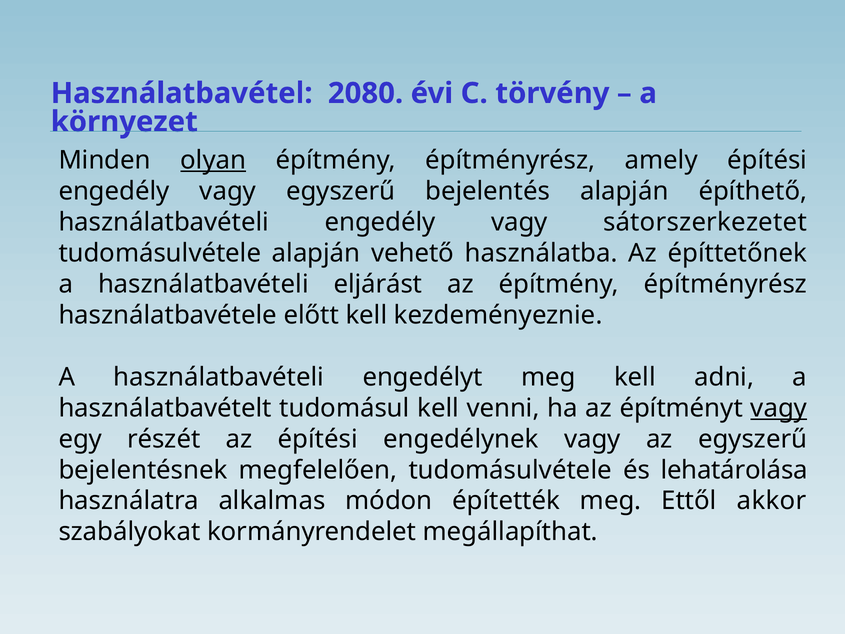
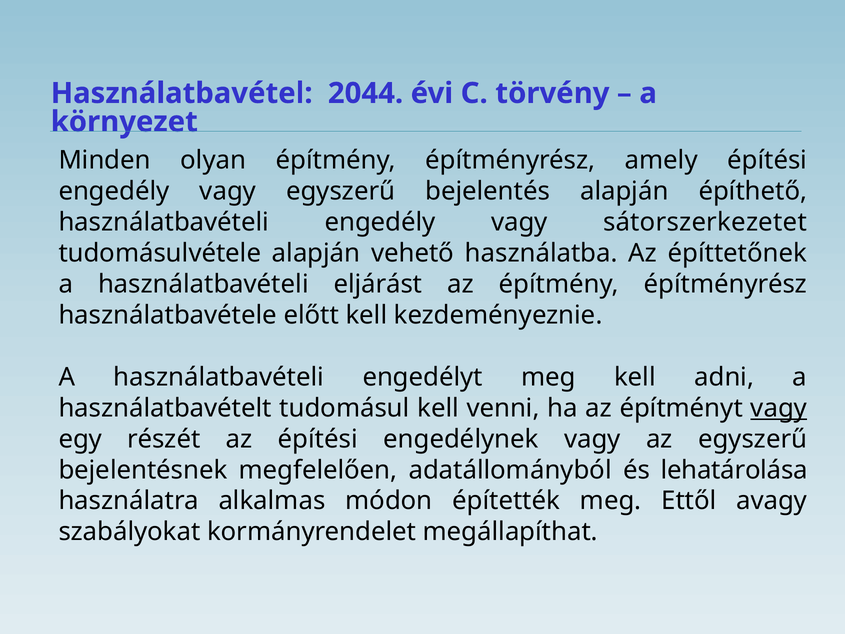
2080: 2080 -> 2044 (366, 93)
olyan underline: present -> none (213, 160)
megfelelően tudomásulvétele: tudomásulvétele -> adatállományból (510, 470)
akkor: akkor -> avagy (772, 501)
